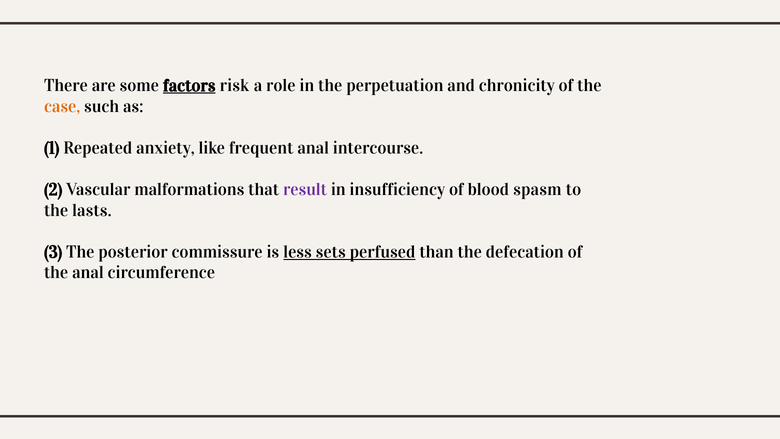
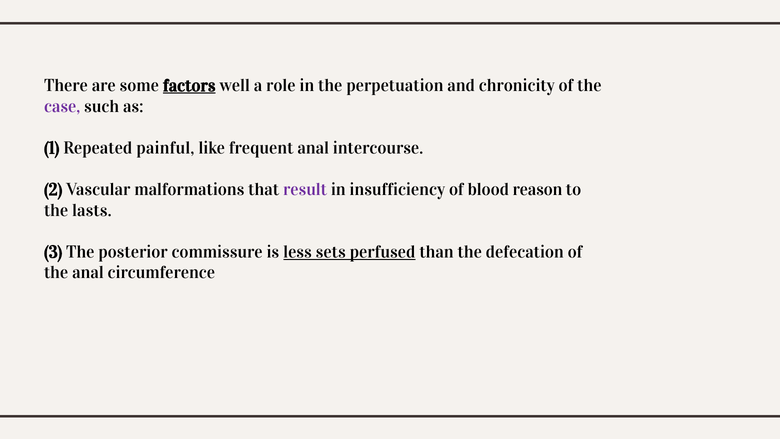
risk: risk -> well (235, 85)
case colour: orange -> purple (62, 106)
anxiety: anxiety -> painful (165, 148)
spasm: spasm -> reason (538, 189)
